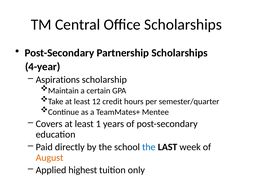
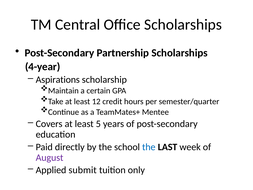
1: 1 -> 5 (98, 124)
August colour: orange -> purple (50, 157)
highest: highest -> submit (83, 170)
